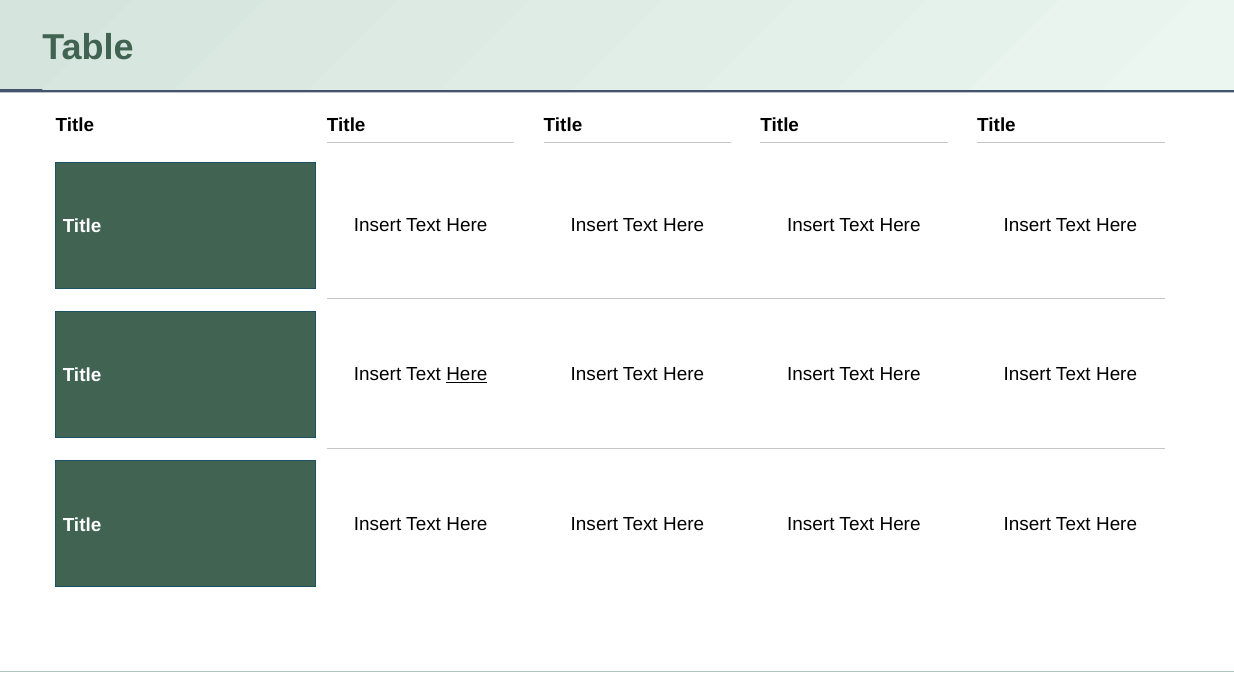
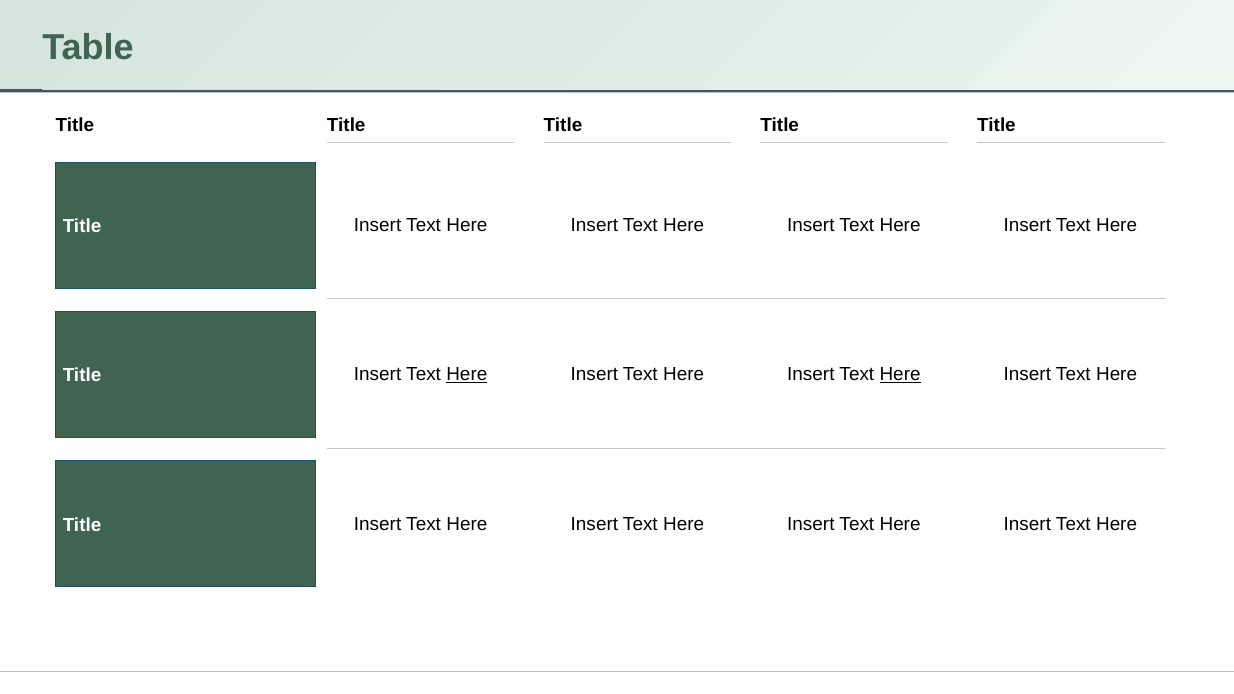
Here underline: none -> present (900, 375)
